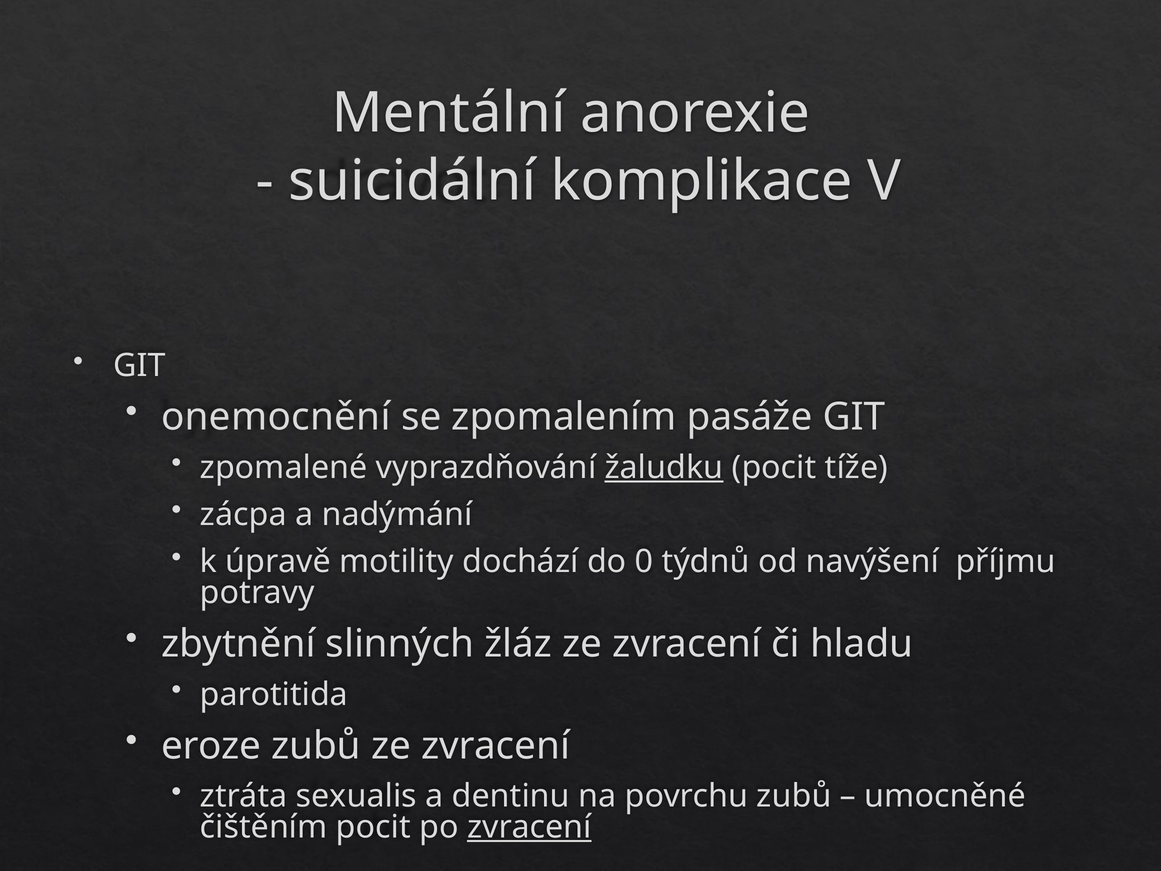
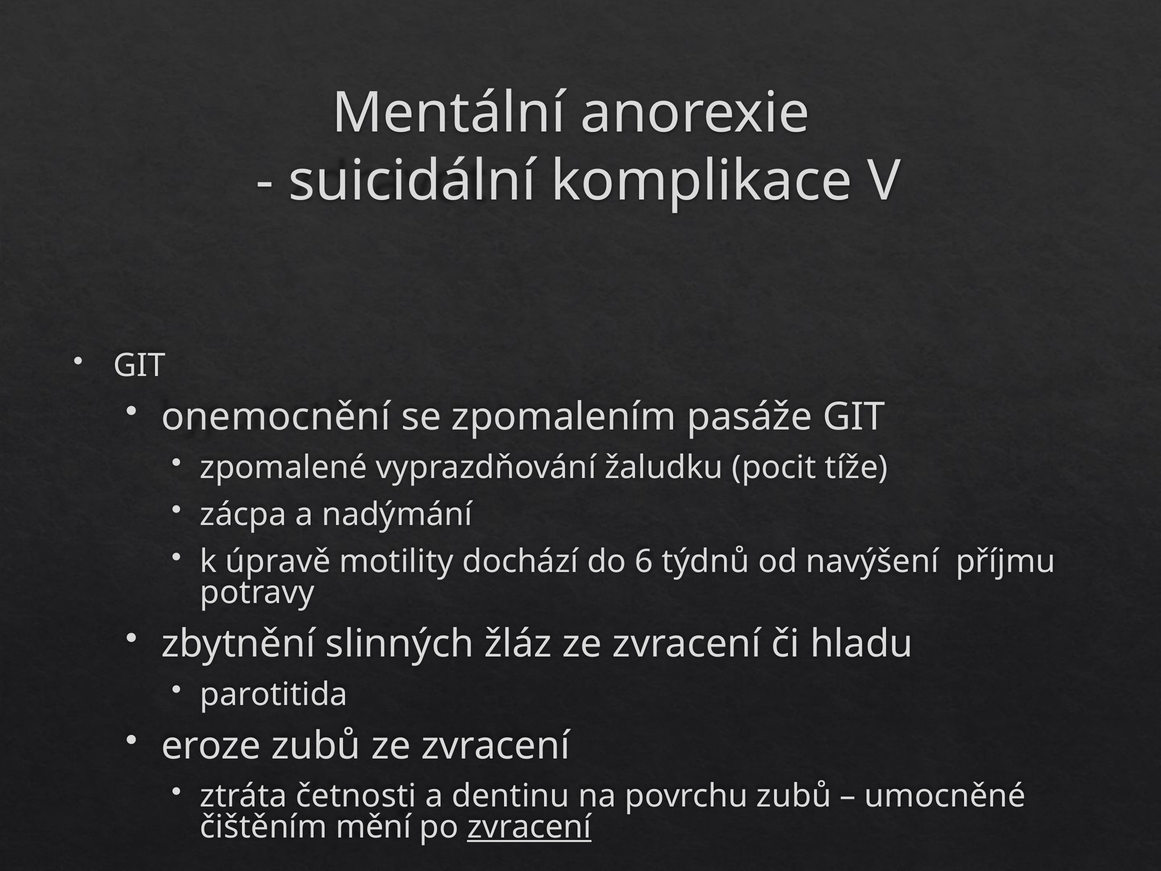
žaludku underline: present -> none (664, 467)
0: 0 -> 6 (644, 562)
sexualis: sexualis -> četnosti (356, 796)
čištěním pocit: pocit -> mění (374, 827)
